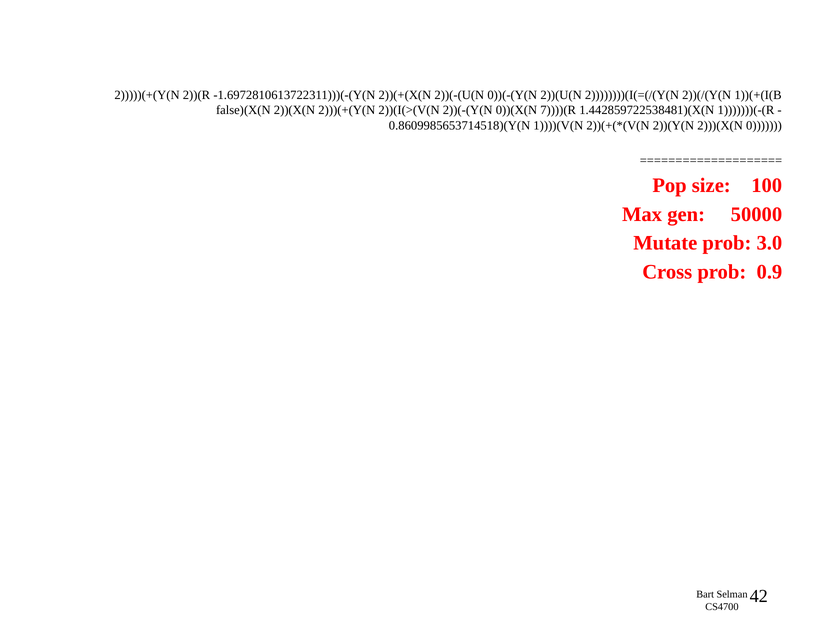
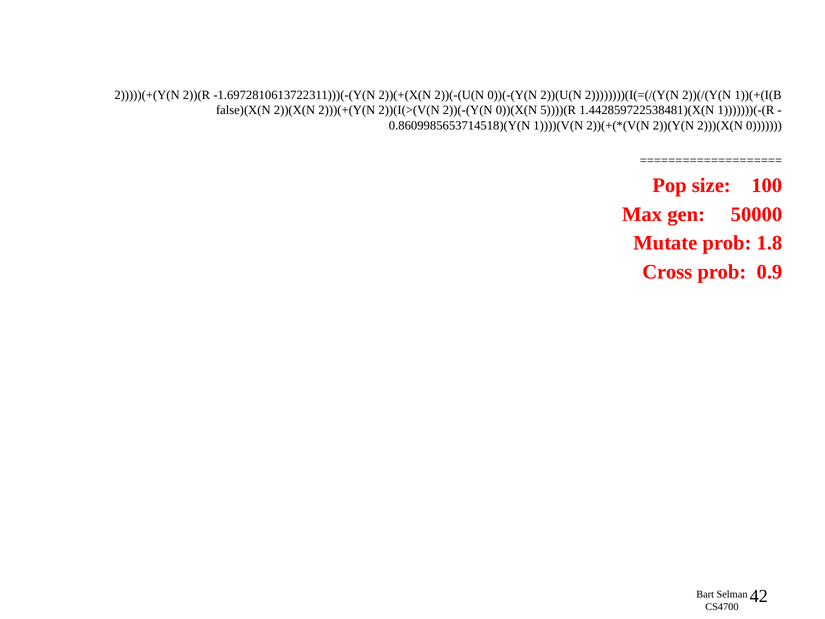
7))))(R: 7))))(R -> 5))))(R (558, 110)
3.0: 3.0 -> 1.8 (769, 243)
